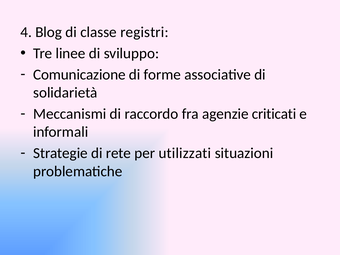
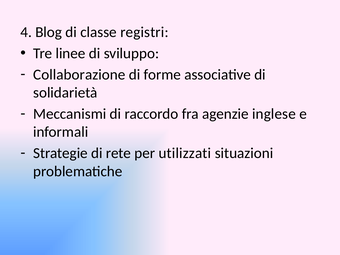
Comunicazione: Comunicazione -> Collaborazione (79, 75)
criticati: criticati -> inglese (274, 114)
